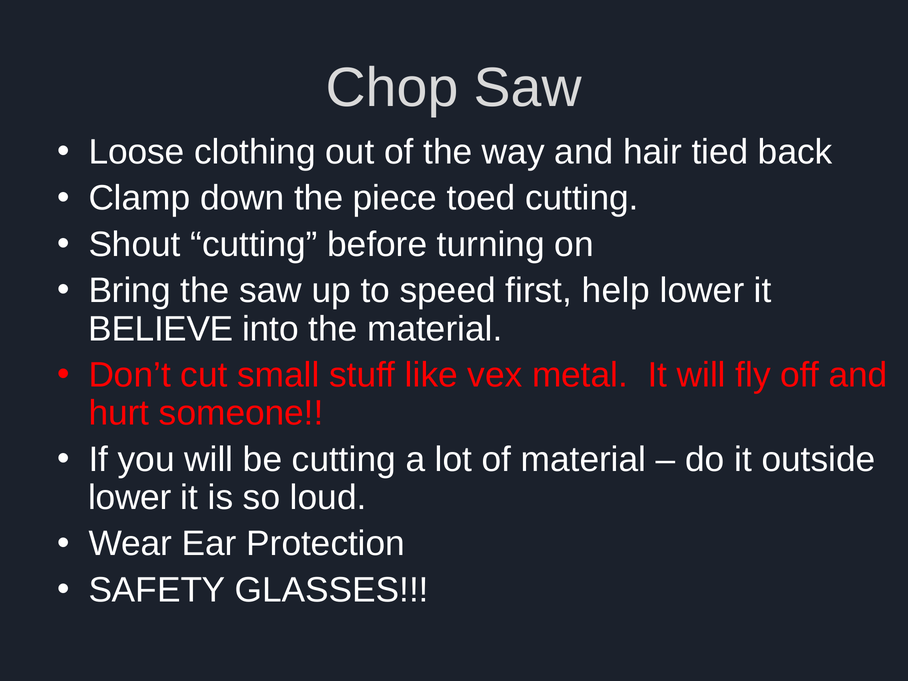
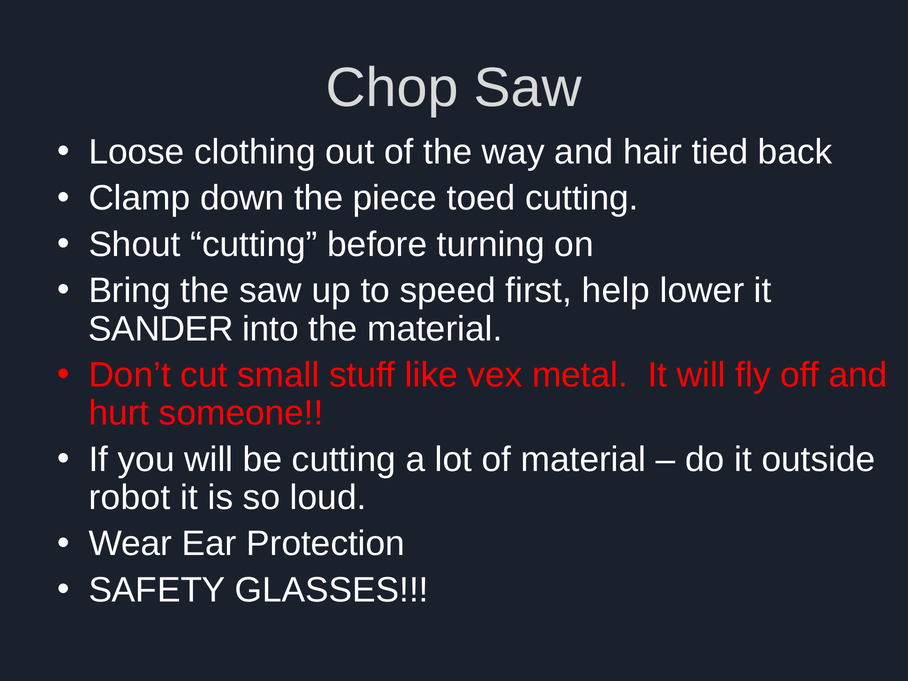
BELIEVE: BELIEVE -> SANDER (161, 329)
lower: lower -> robot (129, 498)
